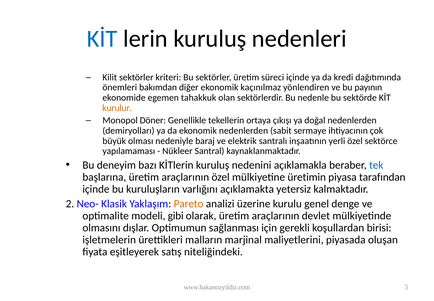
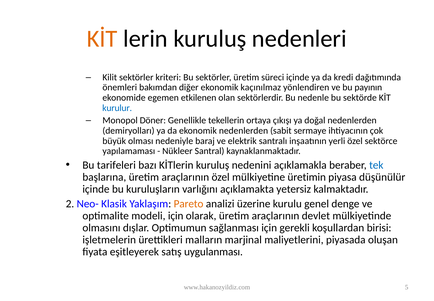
KİT colour: blue -> orange (102, 39)
tahakkuk: tahakkuk -> etkilenen (199, 98)
kurulur colour: orange -> blue (117, 108)
deneyim: deneyim -> tarifeleri (116, 165)
tarafından: tarafından -> düşünülür (382, 177)
modeli gibi: gibi -> için (176, 215)
niteliğindeki: niteliğindeki -> uygulanması (213, 252)
